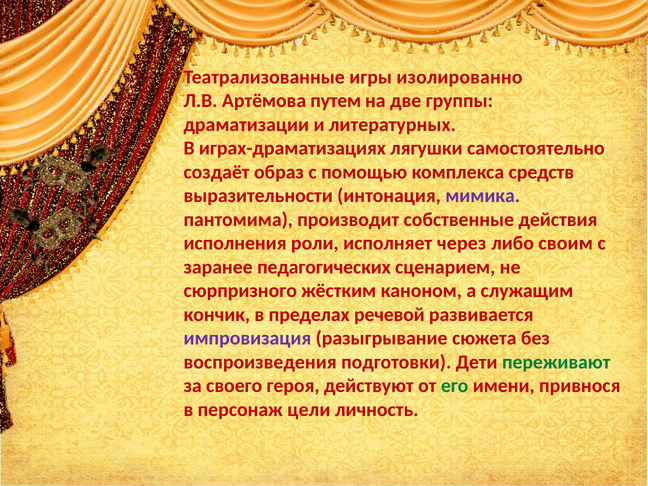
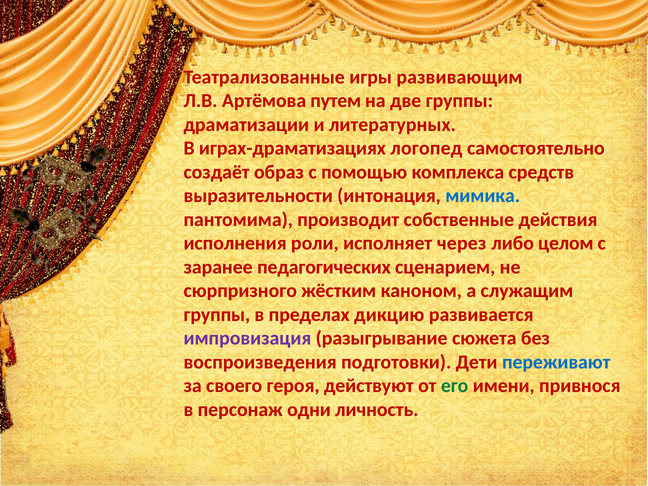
изолированно: изолированно -> развивающим (459, 77)
лягушки: лягушки -> логопед (426, 148)
мимика colour: purple -> blue (483, 196)
своим: своим -> целом (566, 243)
кончик: кончик -> группы (217, 315)
речевой: речевой -> дикцию (389, 315)
переживают colour: green -> blue (556, 362)
цели: цели -> одни (309, 410)
